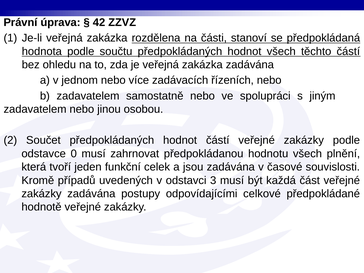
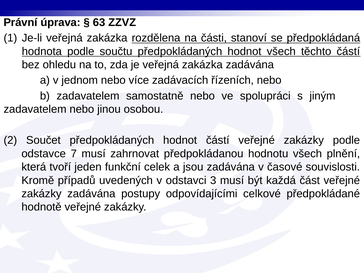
42: 42 -> 63 (99, 22)
0: 0 -> 7 (74, 154)
